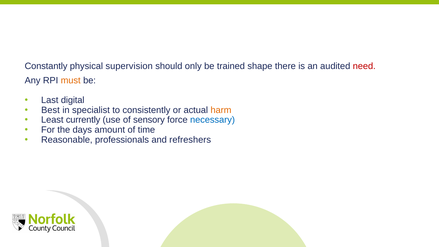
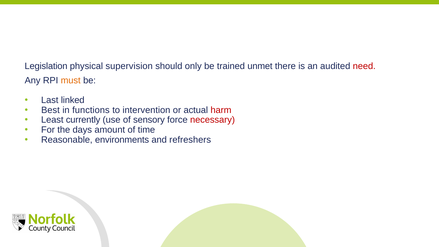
Constantly: Constantly -> Legislation (46, 66)
shape: shape -> unmet (260, 66)
digital: digital -> linked (73, 100)
specialist: specialist -> functions (91, 110)
consistently: consistently -> intervention (146, 110)
harm colour: orange -> red (221, 110)
necessary colour: blue -> red (213, 120)
professionals: professionals -> environments (122, 140)
